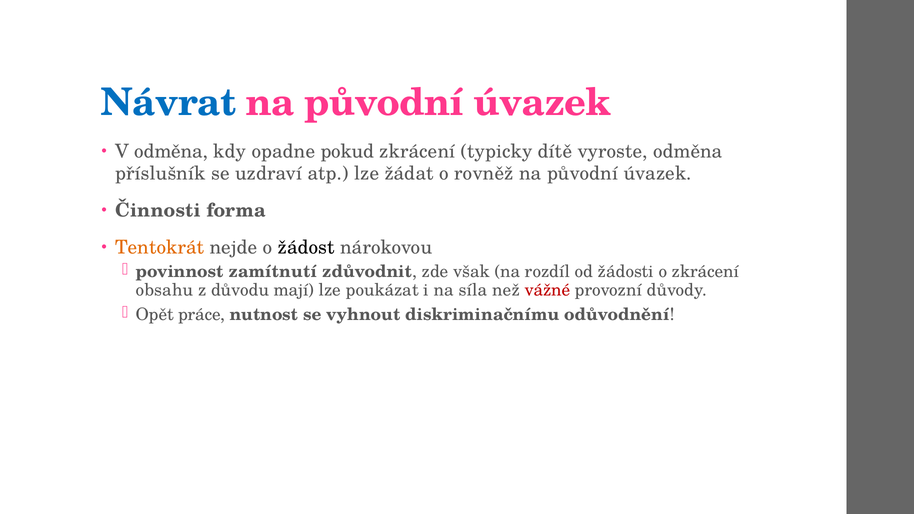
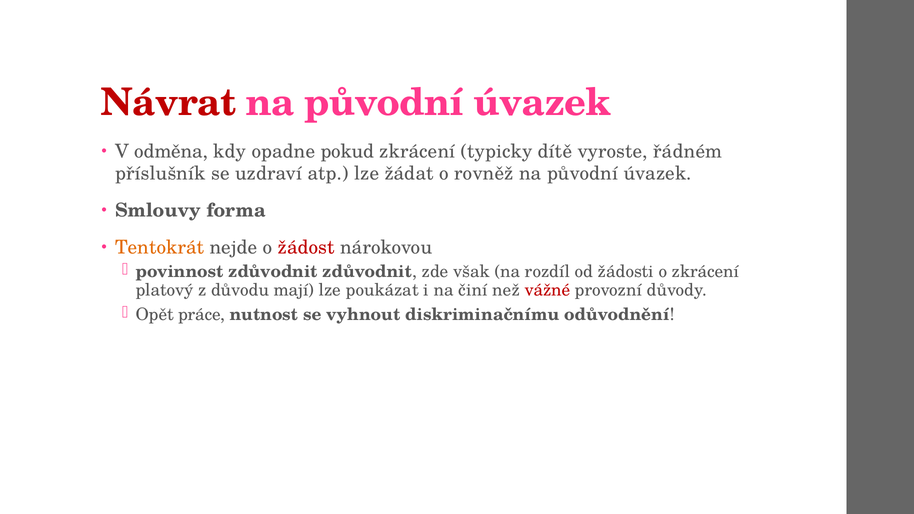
Návrat colour: blue -> red (169, 103)
vyroste odměna: odměna -> řádném (688, 152)
Činnosti: Činnosti -> Smlouvy (158, 210)
žádost colour: black -> red (306, 247)
povinnost zamítnutí: zamítnutí -> zdůvodnit (273, 272)
obsahu: obsahu -> platový (165, 290)
síla: síla -> činí (473, 290)
